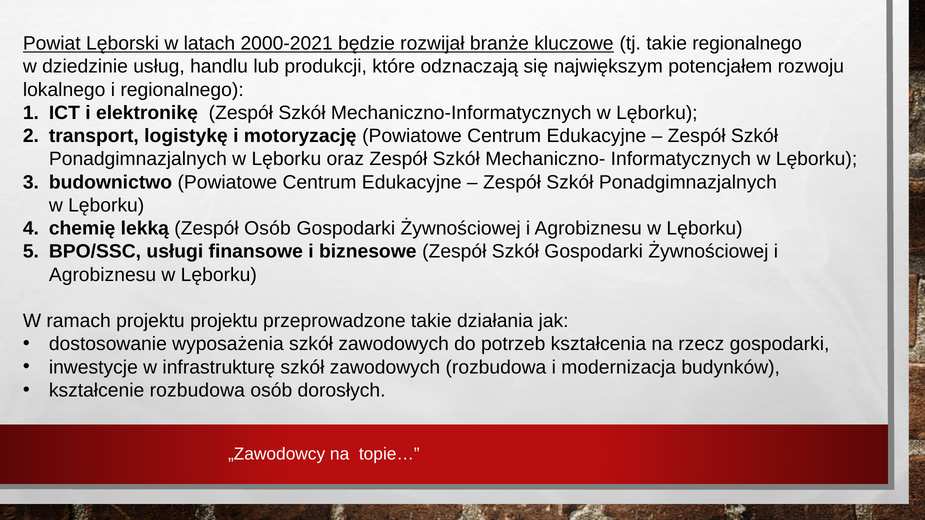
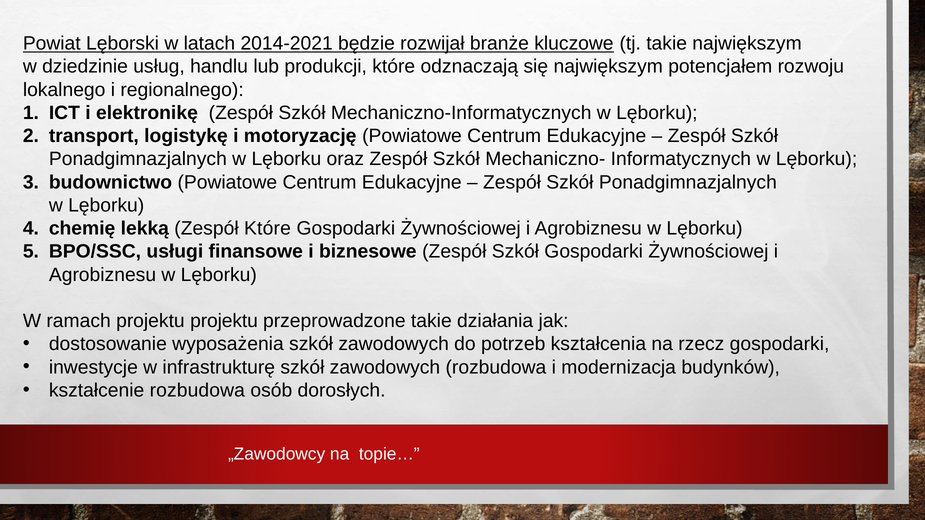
2000-2021: 2000-2021 -> 2014-2021 (287, 44)
takie regionalnego: regionalnego -> największym (747, 44)
Zespół Osób: Osób -> Które (267, 229)
